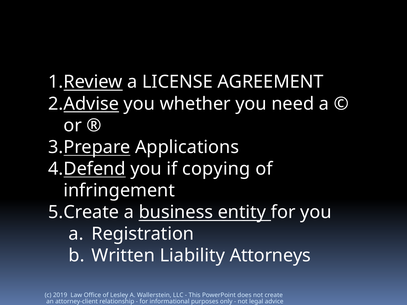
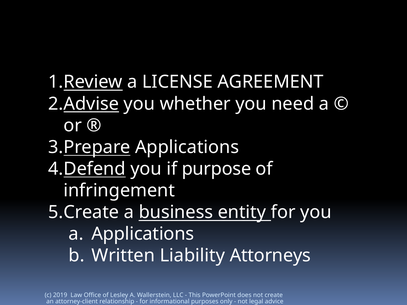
copying: copying -> purpose (217, 169)
a Registration: Registration -> Applications (143, 234)
